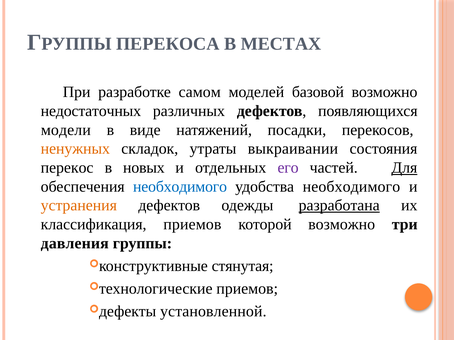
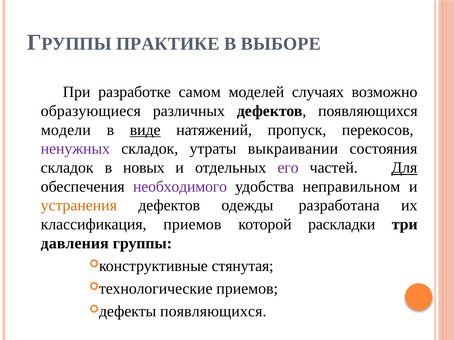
ПЕРЕКОСА: ПЕРЕКОСА -> ПРАКТИКЕ (168, 44)
МЕСТАХ: МЕСТАХ -> ВЫБОРЕ (281, 44)
базовой: базовой -> случаях (318, 92)
недостаточных: недостаточных -> образующиеся (91, 111)
виде underline: none -> present (145, 130)
посадки: посадки -> пропуск (297, 130)
ненужных colour: orange -> purple (75, 149)
перекос: перекос -> складок (67, 168)
необходимого colour: blue -> purple (180, 187)
удобства необходимого: необходимого -> неправильном (351, 187)
разработана underline: present -> none (339, 206)
которой возможно: возможно -> раскладки (342, 225)
установленной: установленной -> появляющихся (213, 312)
